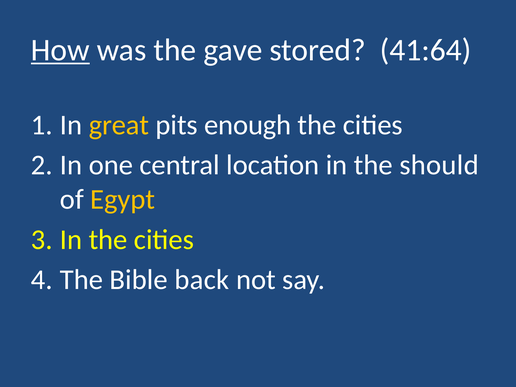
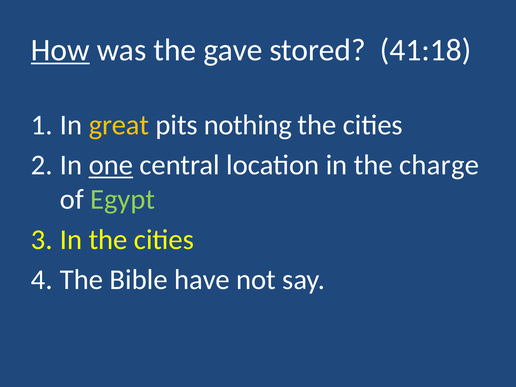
41:64: 41:64 -> 41:18 (426, 50)
enough: enough -> nothing (248, 125)
one underline: none -> present (111, 165)
should: should -> charge (439, 165)
Egypt colour: yellow -> light green (123, 199)
back: back -> have (202, 280)
